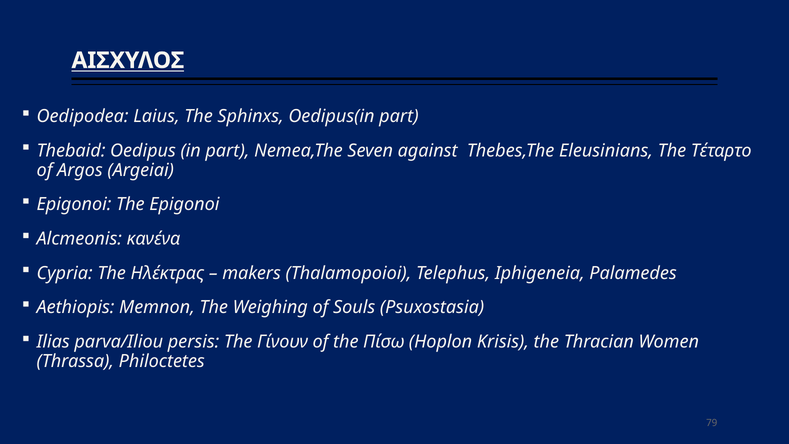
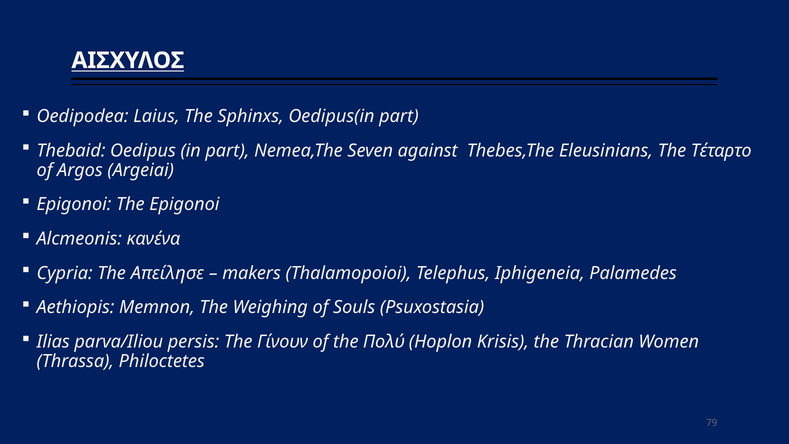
Ηλέκτρας: Ηλέκτρας -> Απείλησε (167, 273)
Πίσω: Πίσω -> Πολύ (384, 342)
